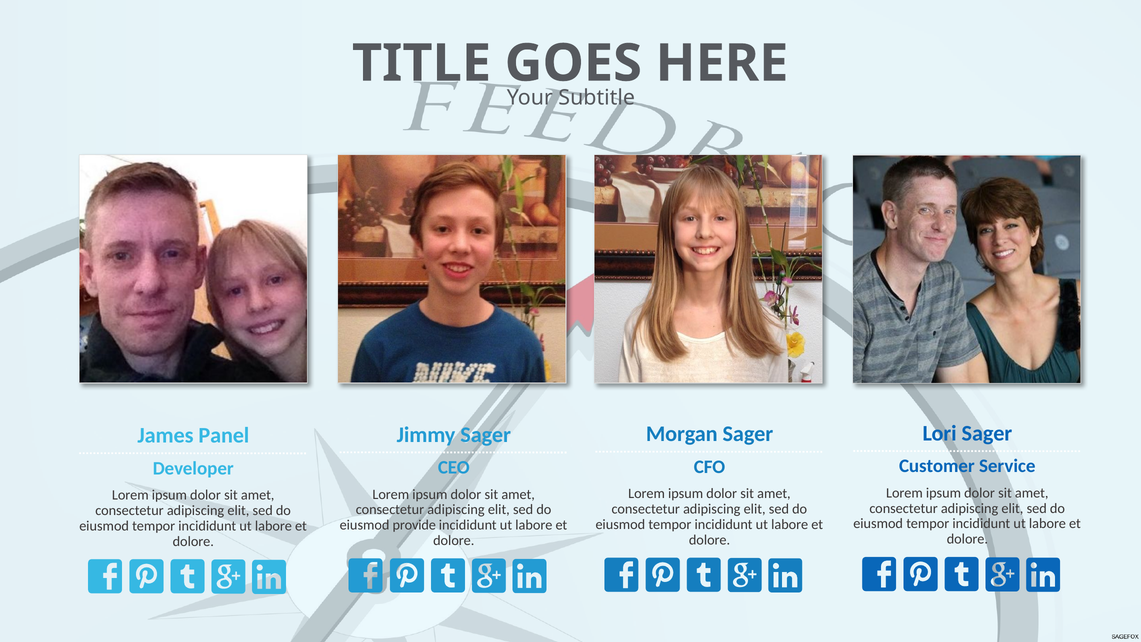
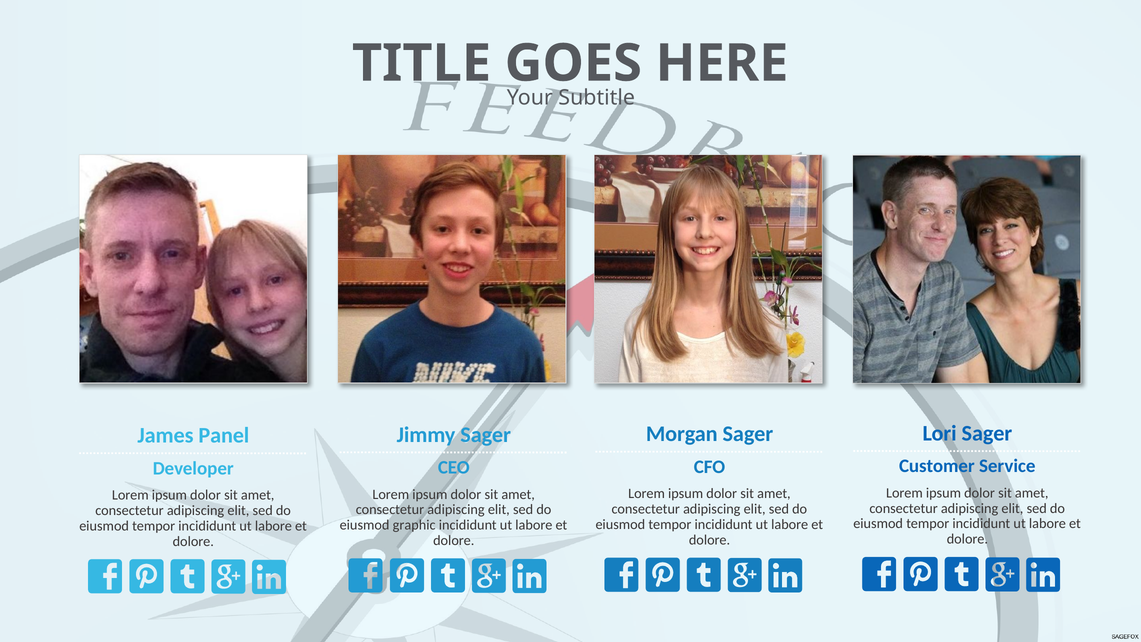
provide: provide -> graphic (414, 525)
